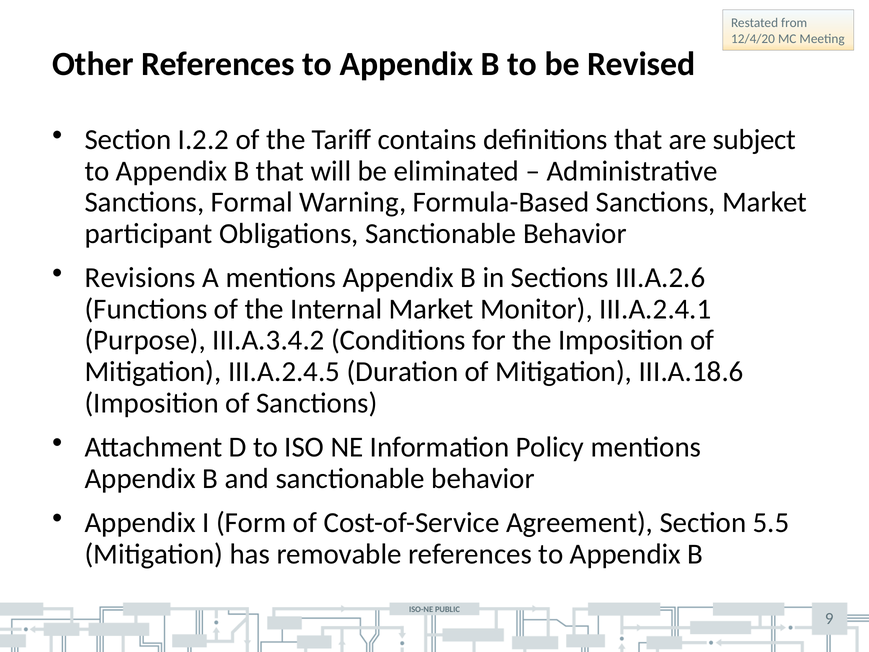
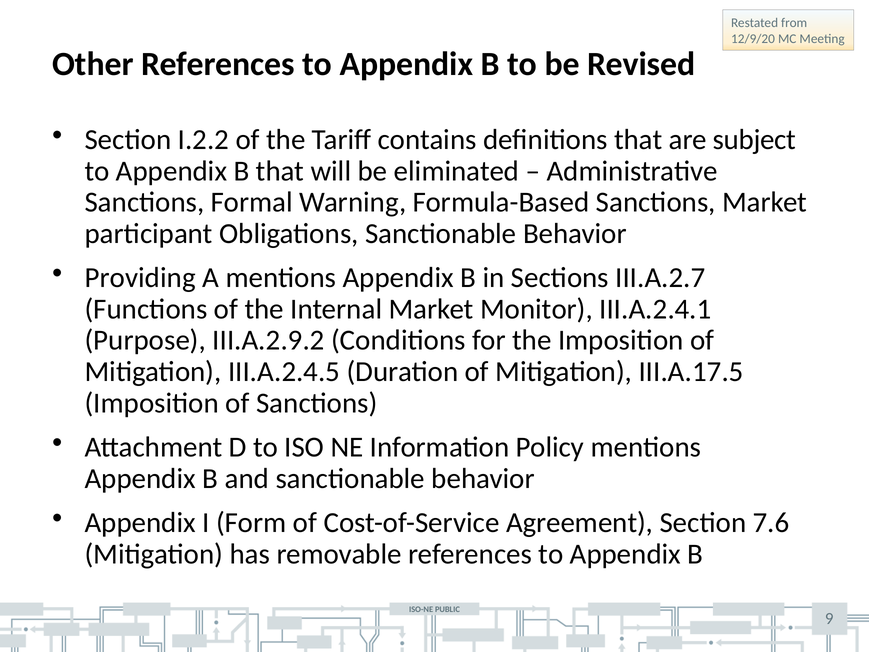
12/4/20: 12/4/20 -> 12/9/20 (753, 39)
Revisions: Revisions -> Providing (140, 278)
III.A.2.6: III.A.2.6 -> III.A.2.7 (660, 278)
III.A.3.4.2: III.A.3.4.2 -> III.A.2.9.2 (269, 340)
III.A.18.6: III.A.18.6 -> III.A.17.5 (691, 372)
5.5: 5.5 -> 7.6 (771, 523)
